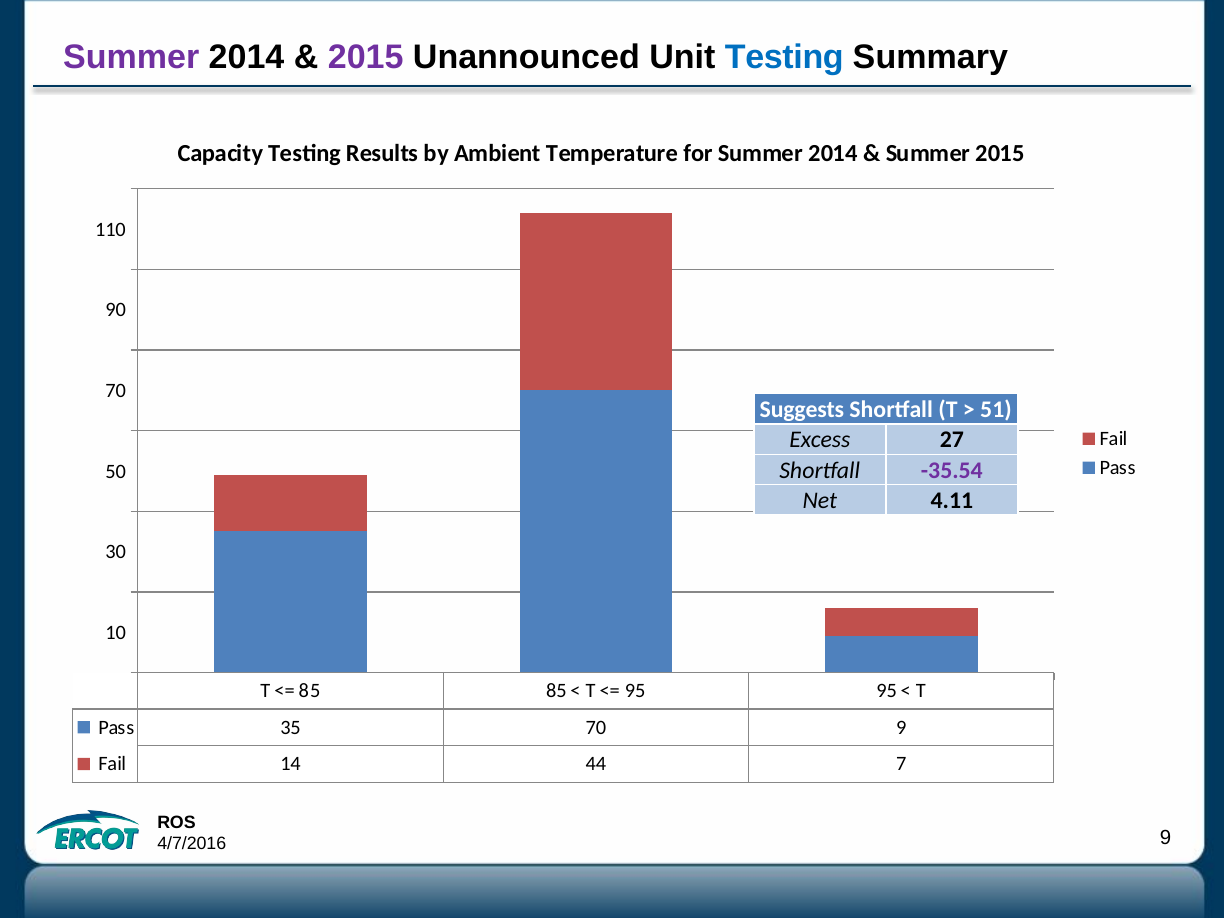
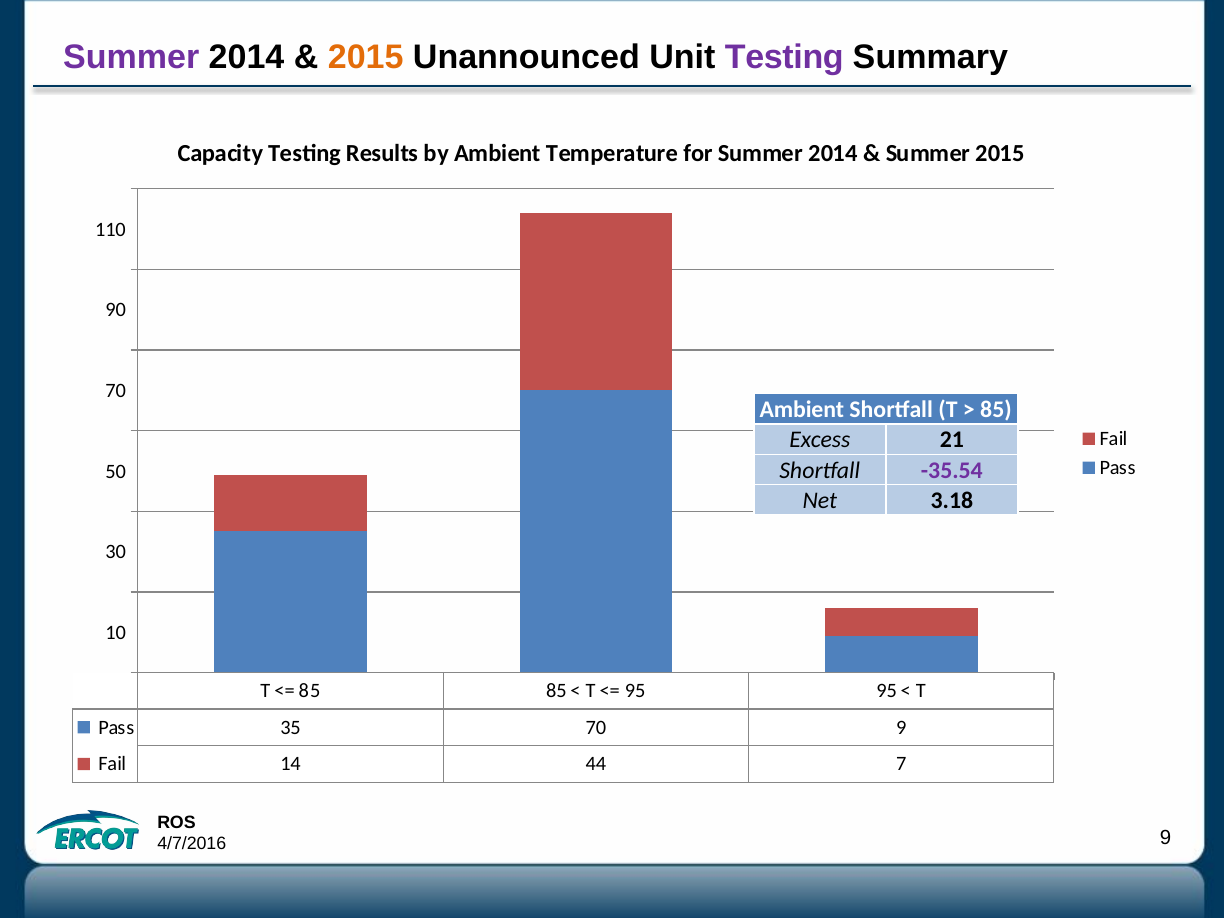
2015 colour: purple -> orange (366, 57)
Testing colour: blue -> purple (784, 57)
Suggests: Suggests -> Ambient (802, 410)
51: 51 -> 85 (996, 410)
27: 27 -> 21 (952, 440)
4.11: 4.11 -> 3.18 (952, 501)
